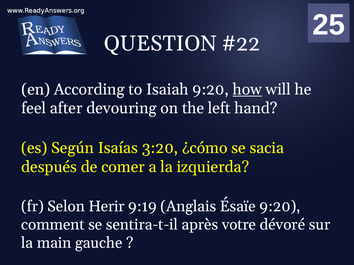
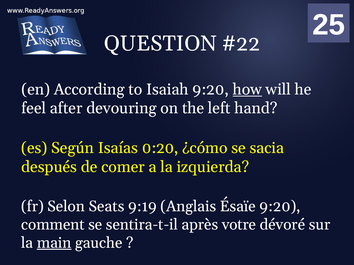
3:20: 3:20 -> 0:20 (160, 148)
Herir: Herir -> Seats (106, 207)
main underline: none -> present (54, 243)
